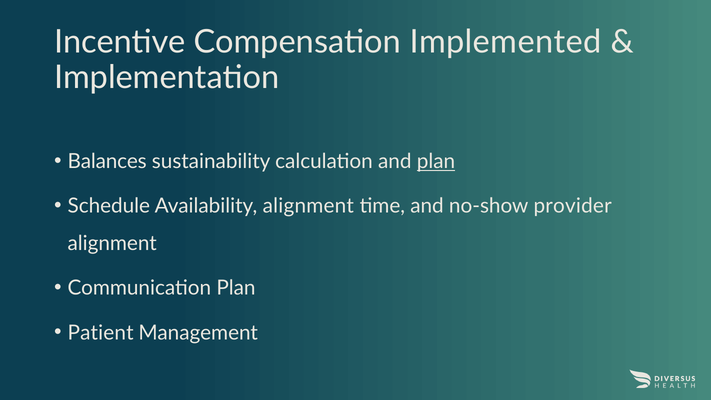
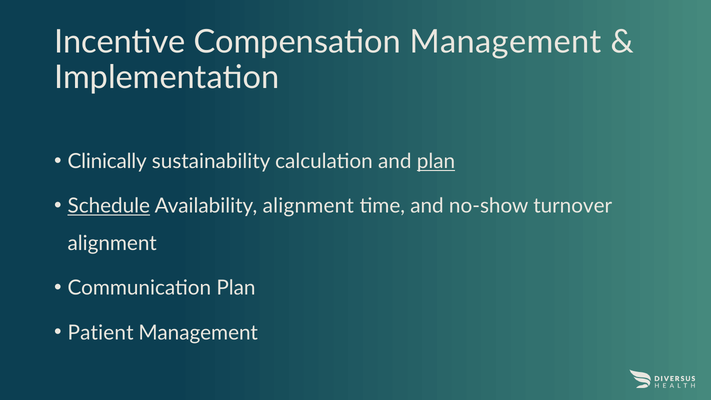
Compensation Implemented: Implemented -> Management (506, 42)
Balances: Balances -> Clinically (107, 161)
Schedule underline: none -> present (109, 206)
provider: provider -> turnover (573, 206)
